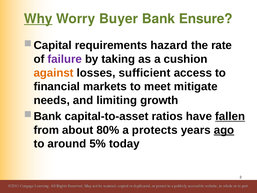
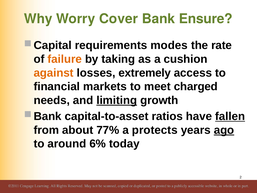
Why underline: present -> none (38, 19)
Buyer: Buyer -> Cover (119, 19)
hazard: hazard -> modes (169, 45)
failure colour: purple -> orange (65, 59)
sufficient: sufficient -> extremely (145, 73)
mitigate: mitigate -> charged (196, 86)
limiting underline: none -> present (117, 100)
80%: 80% -> 77% (108, 130)
5%: 5% -> 6% (98, 144)
